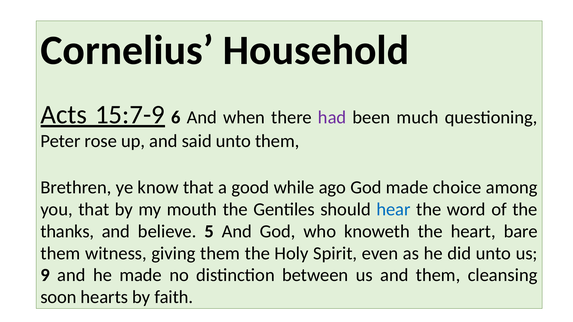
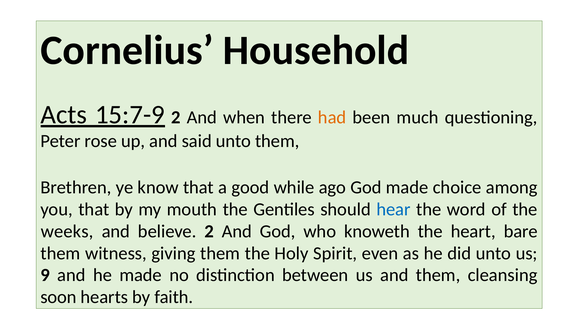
6: 6 -> 2 (176, 118)
had colour: purple -> orange (332, 118)
thanks: thanks -> weeks (67, 232)
believe 5: 5 -> 2 (209, 232)
